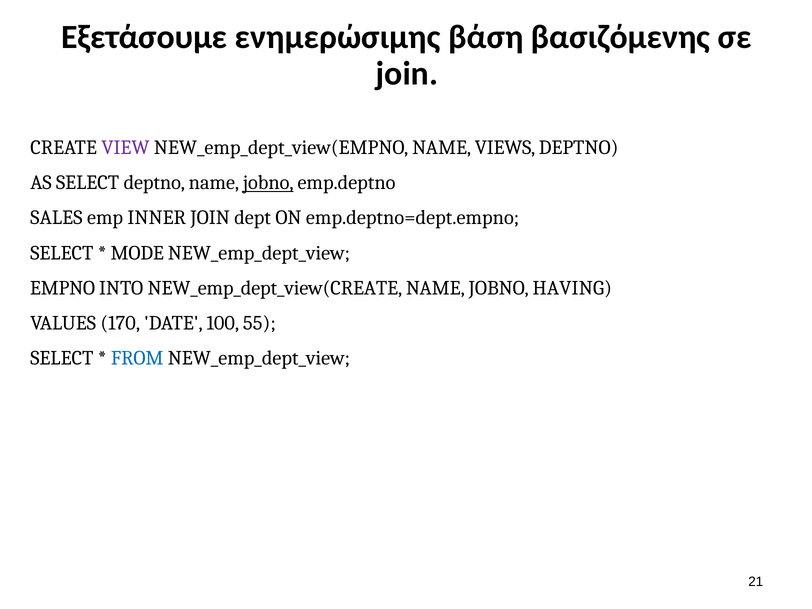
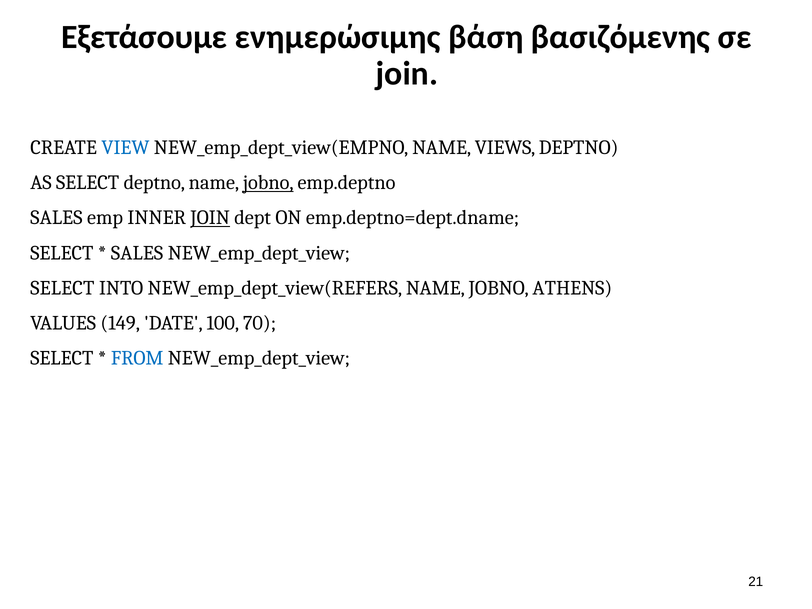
VIEW colour: purple -> blue (125, 148)
JOIN underline: none -> present (210, 218)
emp.deptno=dept.empno: emp.deptno=dept.empno -> emp.deptno=dept.dname (413, 218)
MODE: MODE -> SALES (137, 253)
EMPNO: EMPNO -> SELECT (62, 288)
NEW_emp_dept_view(CREATE: NEW_emp_dept_view(CREATE -> NEW_emp_dept_view(REFERS (275, 288)
HAVING: HAVING -> ATHENS (572, 288)
170: 170 -> 149 (120, 323)
55: 55 -> 70 (260, 323)
